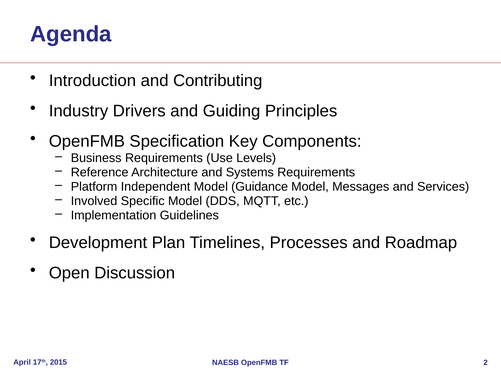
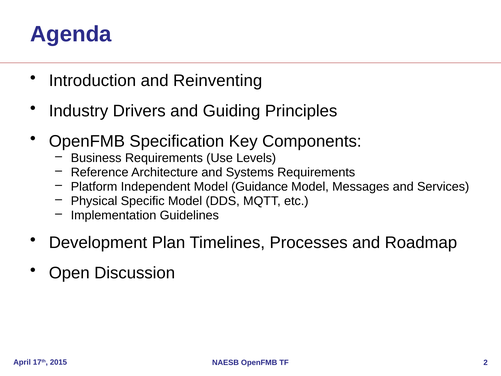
Contributing: Contributing -> Reinventing (218, 81)
Involved: Involved -> Physical (94, 201)
